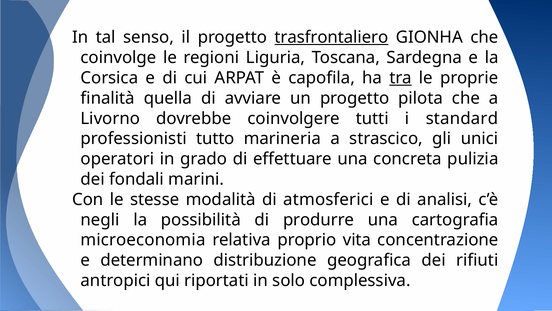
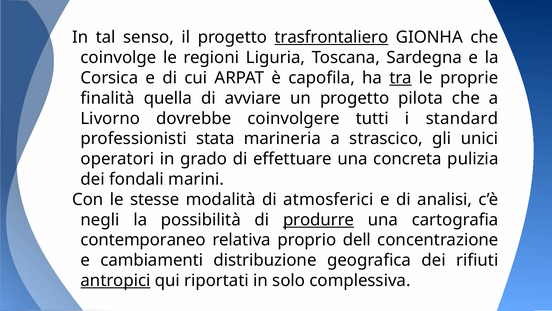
tutto: tutto -> stata (215, 138)
produrre underline: none -> present (319, 219)
microeconomia: microeconomia -> contemporaneo (143, 240)
vita: vita -> dell (357, 240)
determinano: determinano -> cambiamenti (152, 260)
antropici underline: none -> present (116, 280)
